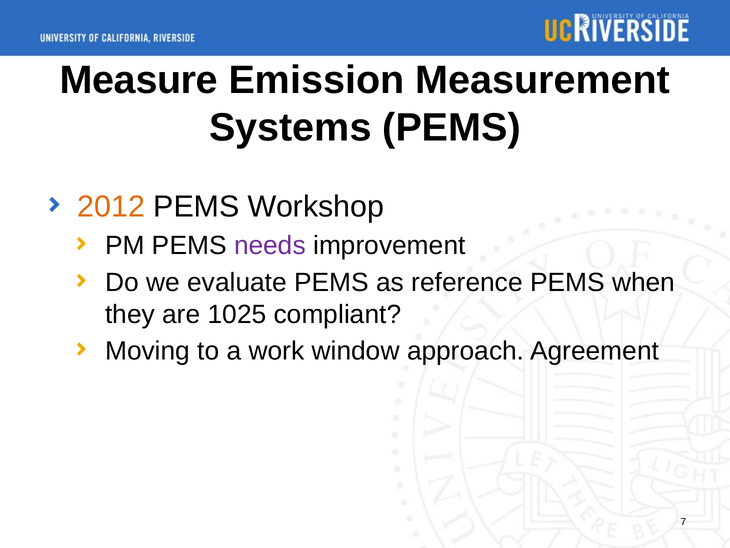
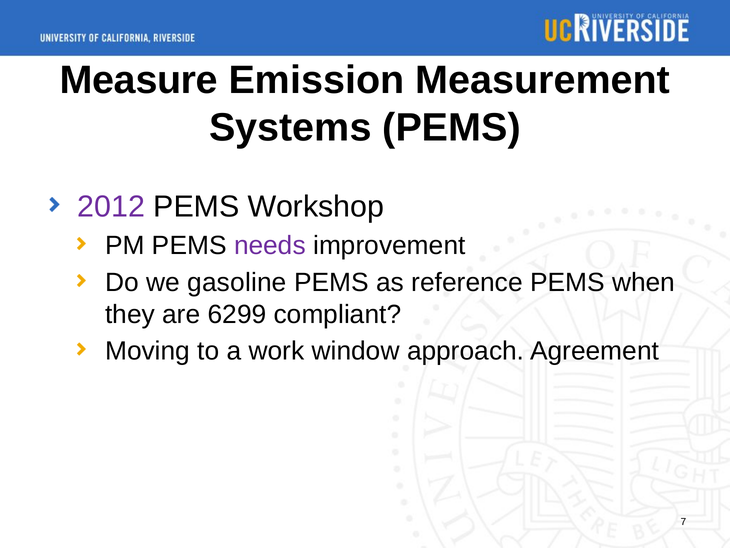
2012 colour: orange -> purple (111, 207)
evaluate: evaluate -> gasoline (237, 282)
1025: 1025 -> 6299 (237, 314)
